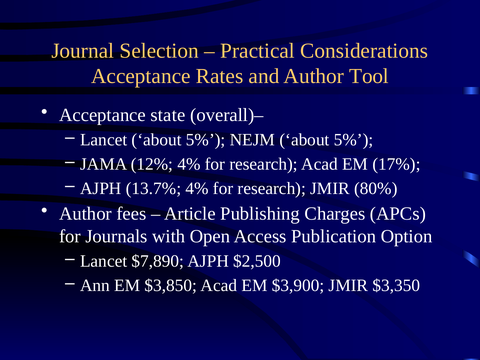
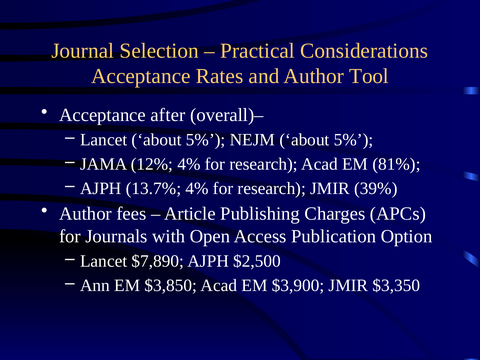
state: state -> after (168, 115)
17%: 17% -> 81% (396, 164)
80%: 80% -> 39% (376, 188)
